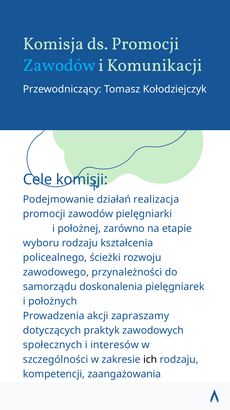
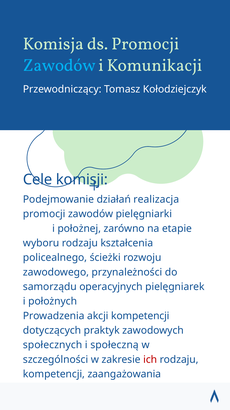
doskonalenia: doskonalenia -> operacyjnych (111, 286)
akcji zapraszamy: zapraszamy -> kompetencji (140, 315)
interesów: interesów -> społeczną (115, 344)
ich colour: black -> red (150, 358)
